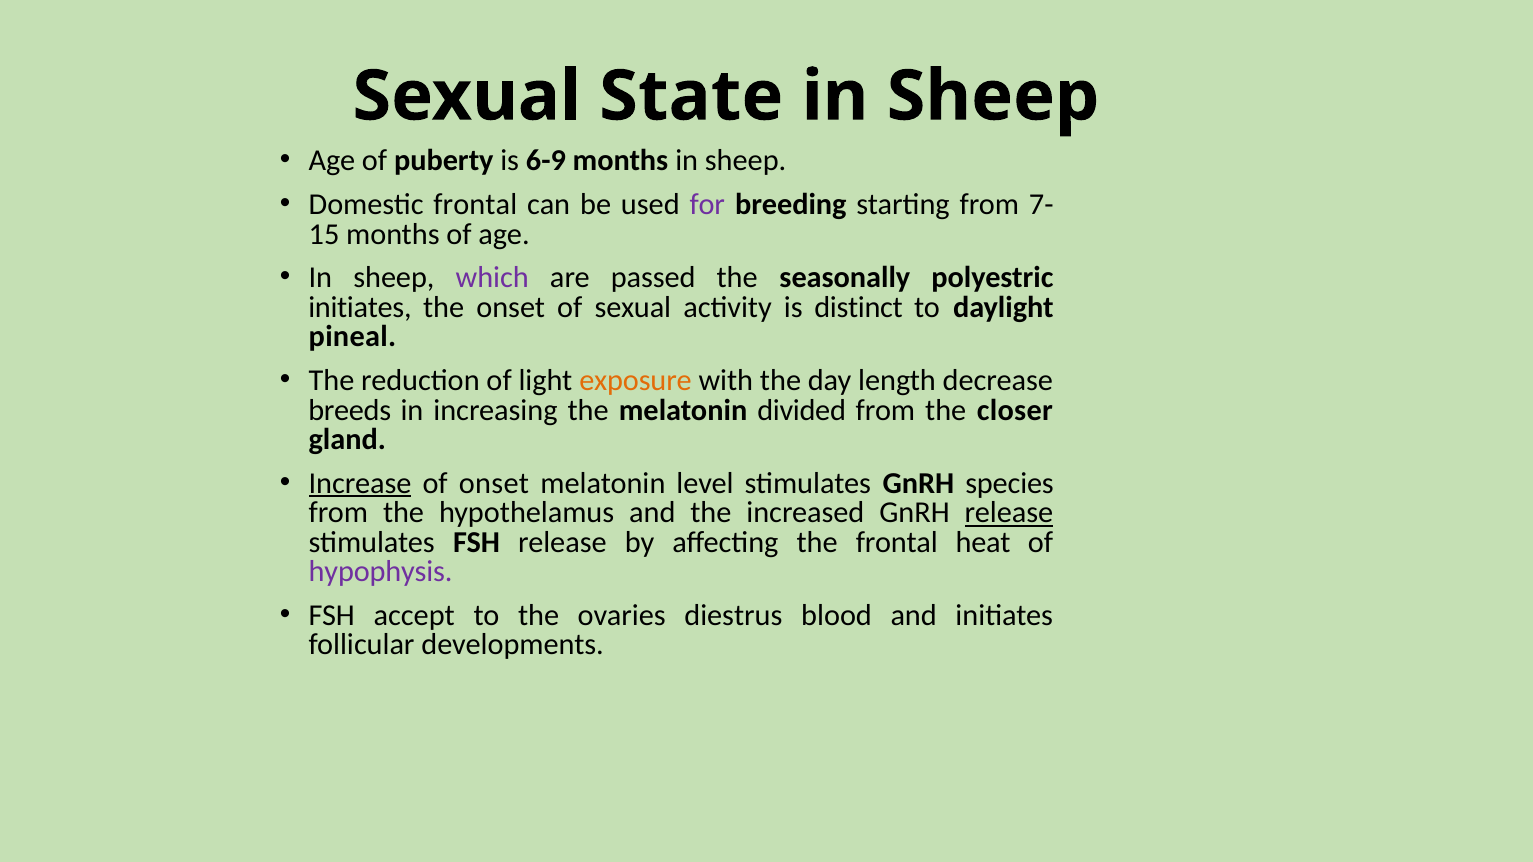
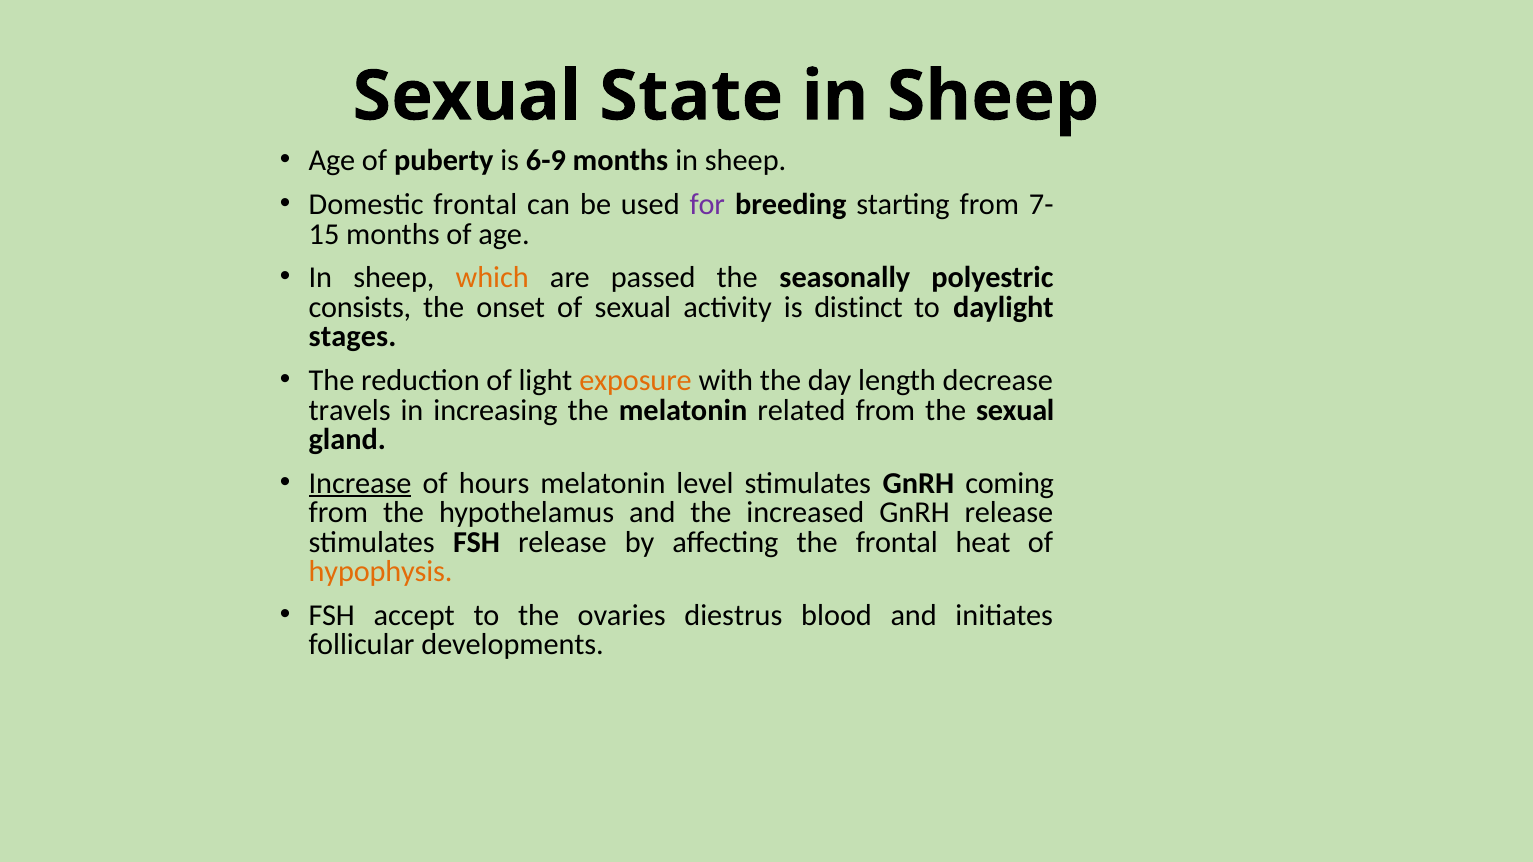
which colour: purple -> orange (492, 278)
initiates: initiates -> consists (360, 307)
pineal: pineal -> stages (353, 337)
breeds: breeds -> travels (350, 410)
divided: divided -> related (801, 410)
the closer: closer -> sexual (1015, 410)
of onset: onset -> hours (494, 483)
species: species -> coming (1010, 483)
release underline: present -> none (1009, 513)
hypophysis colour: purple -> orange (381, 572)
